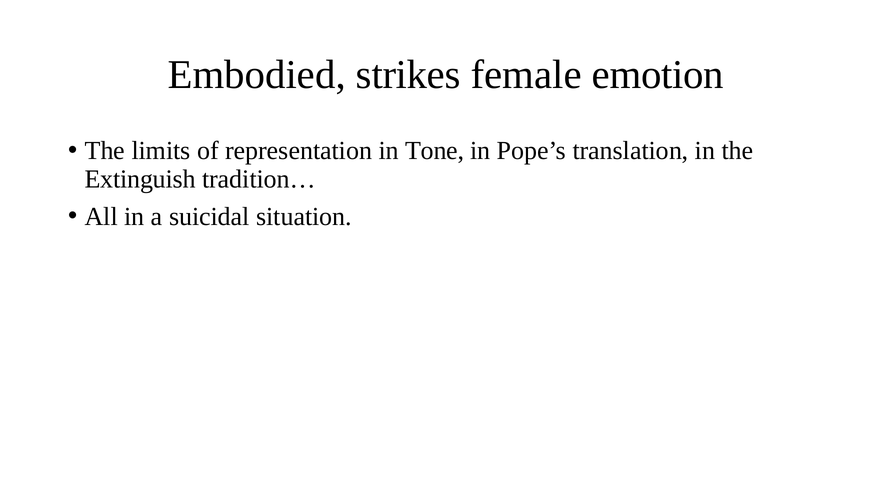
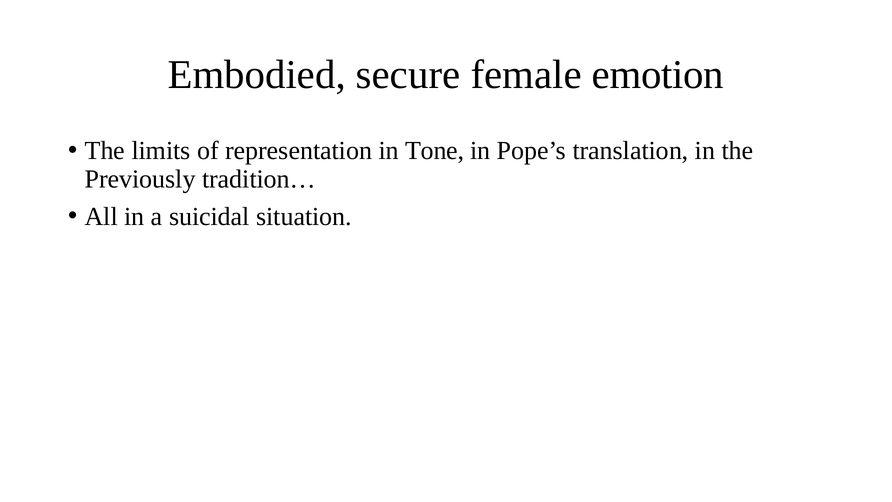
strikes: strikes -> secure (408, 75)
Extinguish: Extinguish -> Previously (140, 179)
